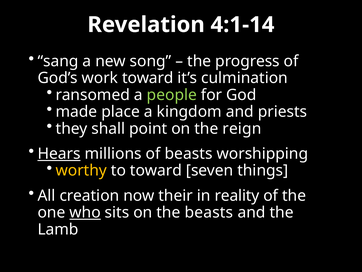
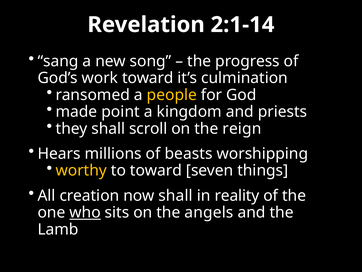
4:1-14: 4:1-14 -> 2:1-14 (242, 25)
people colour: light green -> yellow (172, 95)
place: place -> point (121, 112)
point: point -> scroll (148, 128)
Hears underline: present -> none (59, 153)
now their: their -> shall (176, 195)
the beasts: beasts -> angels (209, 212)
